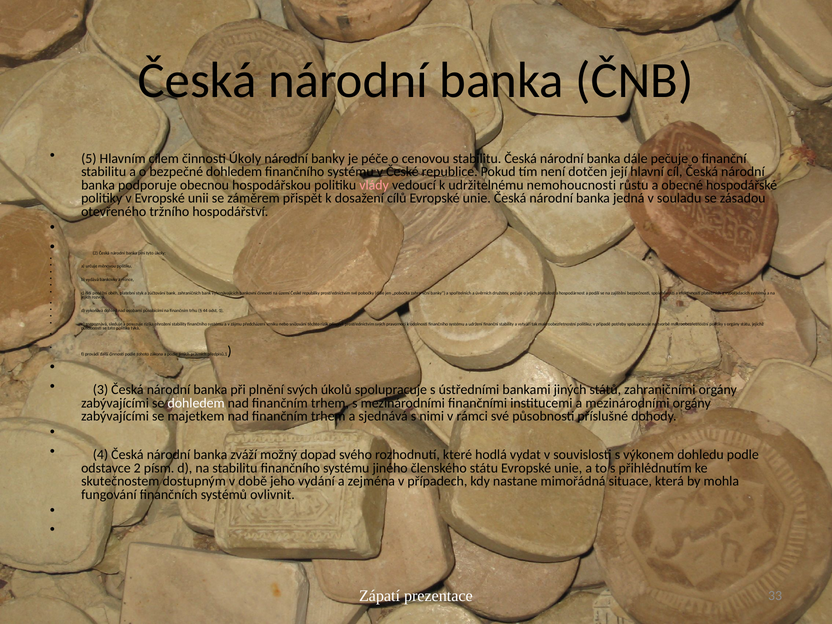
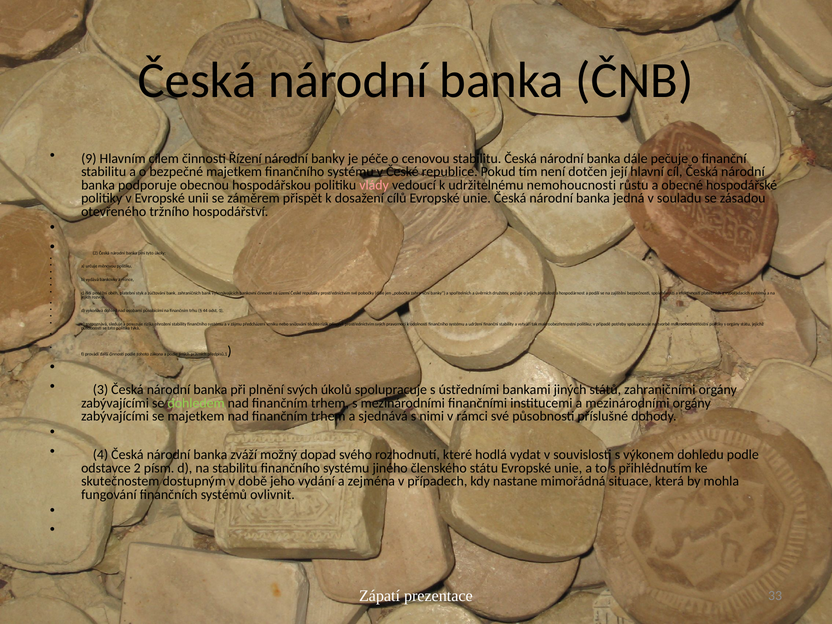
5: 5 -> 9 (89, 158)
činnosti Úkoly: Úkoly -> Řízení (245, 158)
bezpečné dohledem: dohledem -> majetkem (234, 172)
dohledem colour: white -> light green (196, 403)
